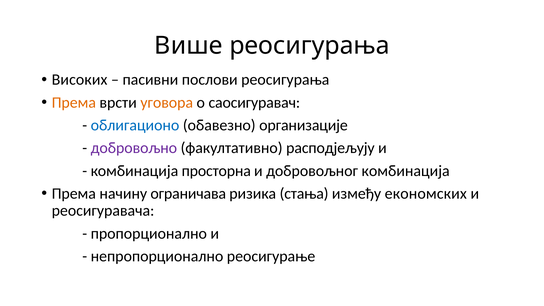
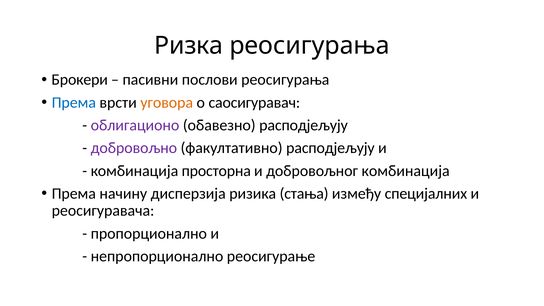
Више: Више -> Ризка (189, 46)
Високих: Високих -> Брокери (80, 80)
Према colour: orange -> blue (74, 102)
облигационо colour: blue -> purple (135, 125)
обавезно организације: организације -> расподјељују (304, 125)
ограничава: ограничава -> дисперзија (188, 194)
економских: економских -> специјалних (426, 194)
